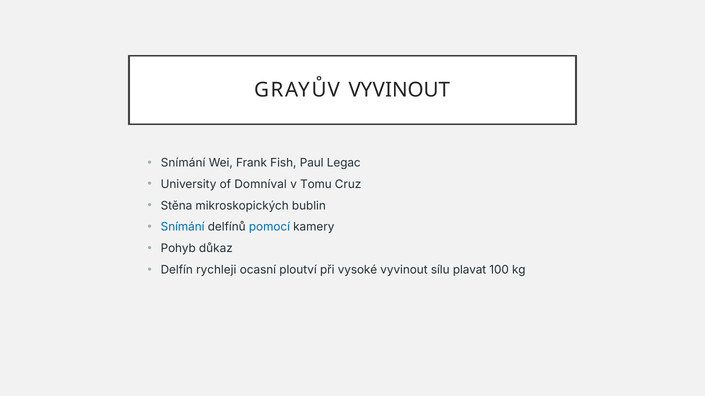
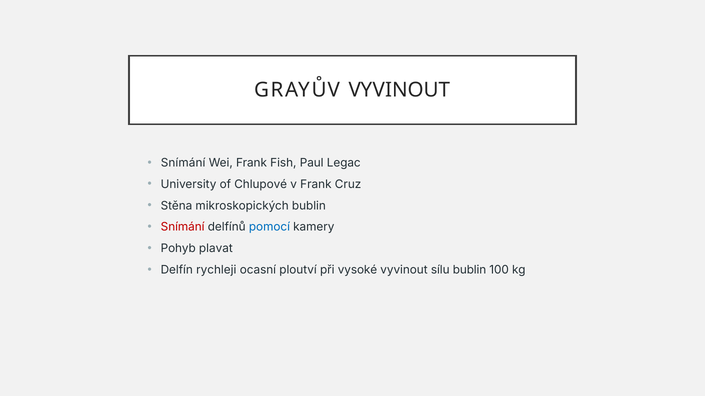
Domníval: Domníval -> Chlupové (261, 184)
v Tomu: Tomu -> Frank (316, 184)
Snímání colour: blue -> red (183, 227)
důkaz: důkaz -> plavat (216, 249)
sílu plavat: plavat -> bublin (470, 270)
